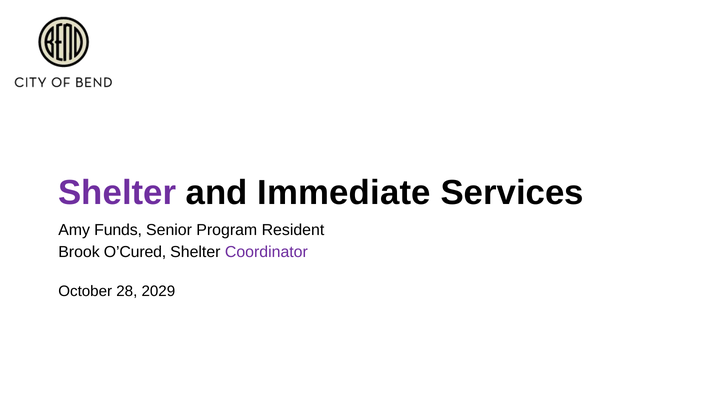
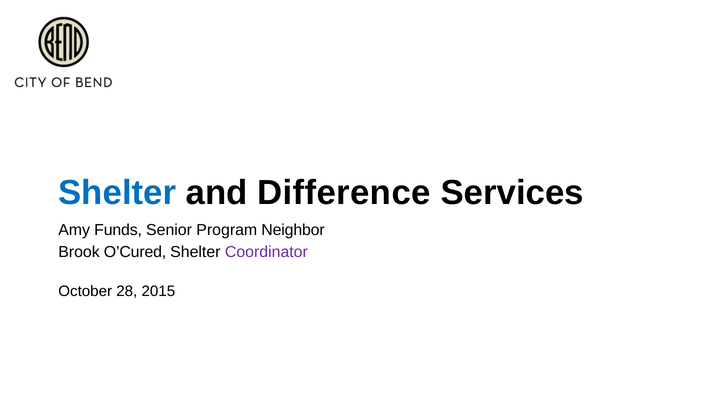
Shelter colour: purple -> blue (117, 193)
Immediate: Immediate -> Difference (344, 193)
Resident: Resident -> Neighbor (293, 230)
2029: 2029 -> 2015 (158, 291)
